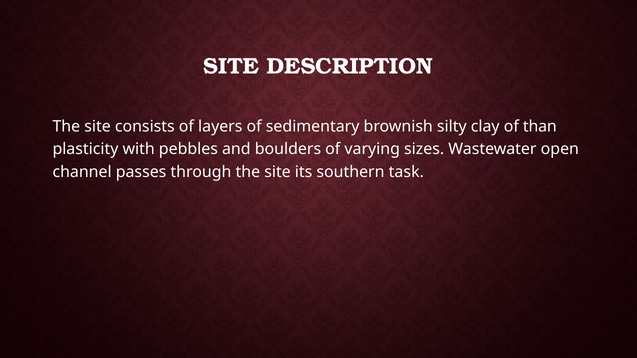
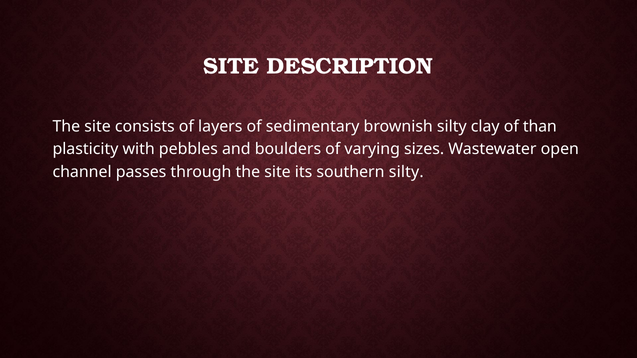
southern task: task -> silty (406, 172)
